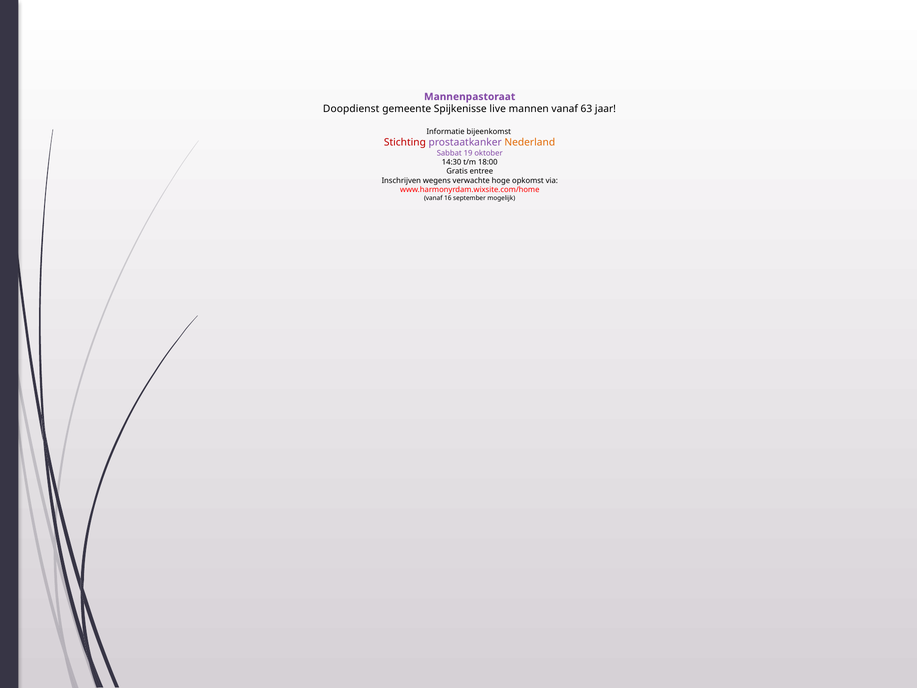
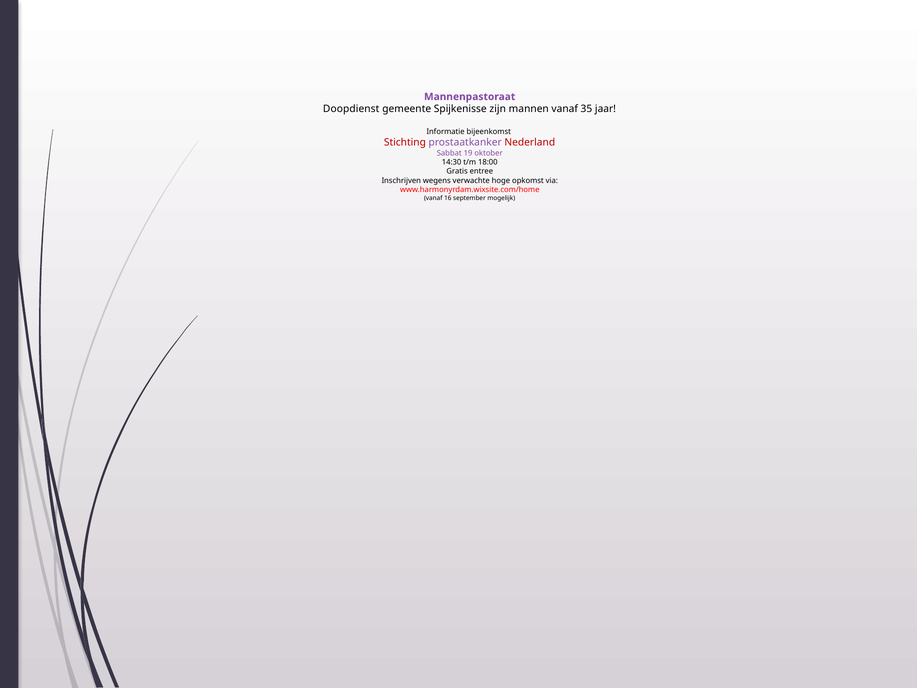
live: live -> zijn (498, 109)
63: 63 -> 35 (586, 109)
Nederland colour: orange -> red (530, 142)
